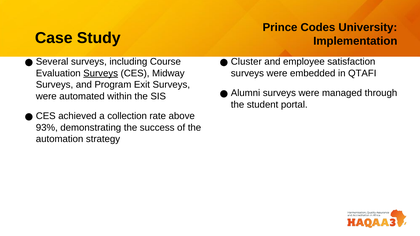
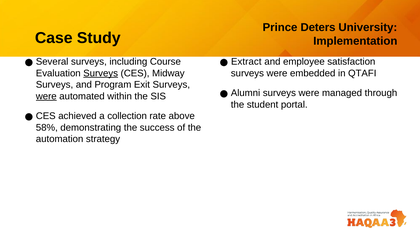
Codes: Codes -> Deters (318, 28)
Cluster: Cluster -> Extract (246, 62)
were underline: none -> present (46, 96)
93%: 93% -> 58% (47, 128)
